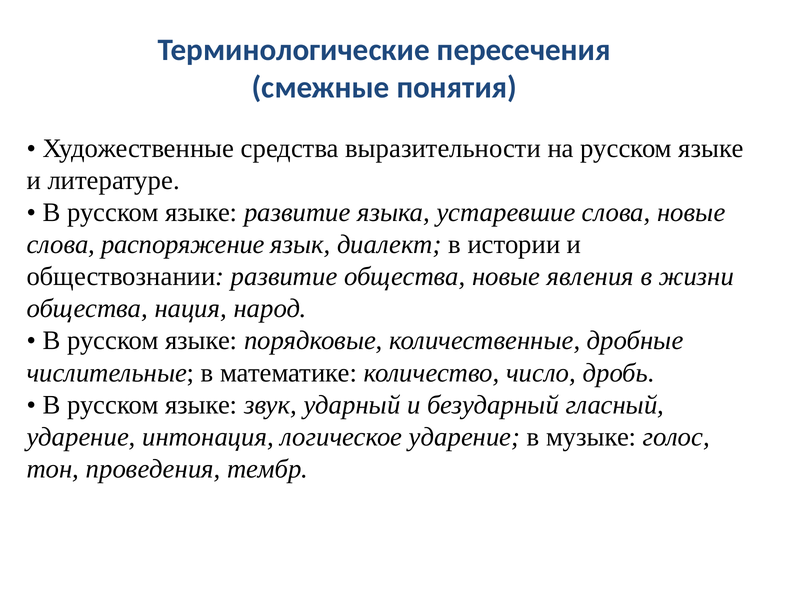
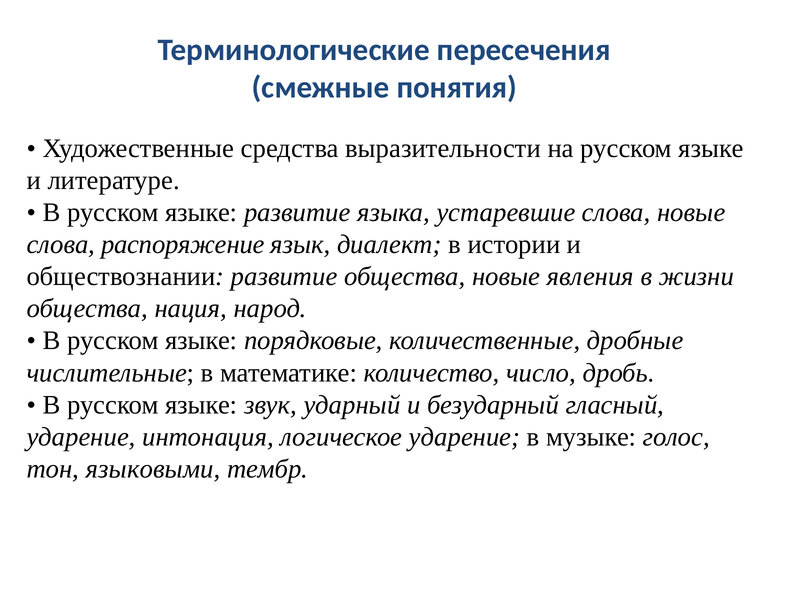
проведения: проведения -> языковыми (153, 469)
